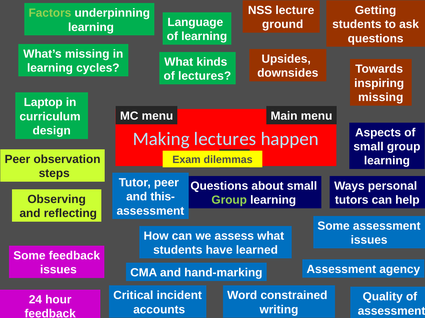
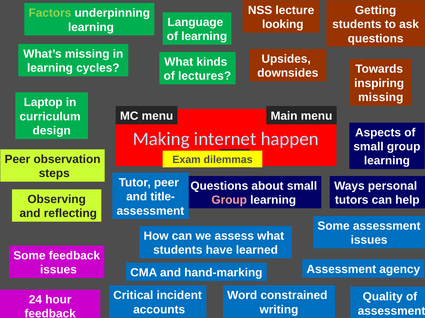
ground: ground -> looking (283, 24)
Making lectures: lectures -> internet (225, 139)
this-: this- -> title- (163, 197)
Group colour: light green -> pink (229, 200)
